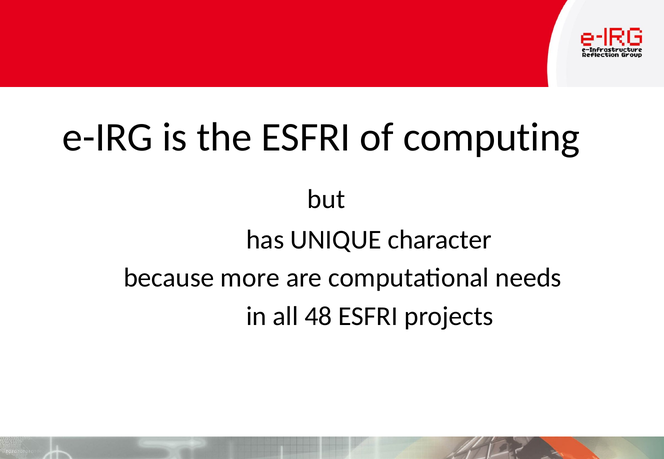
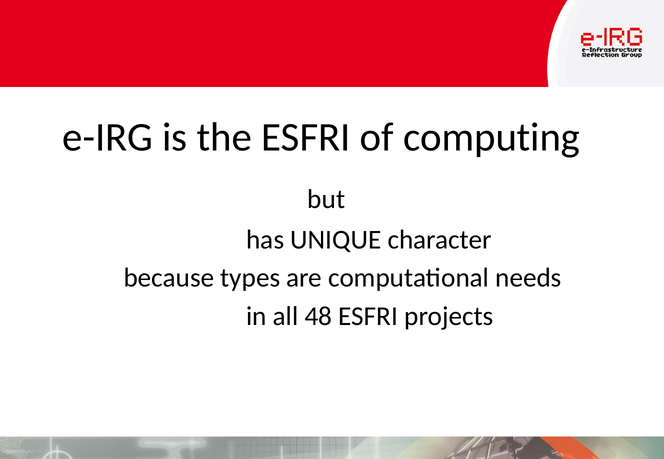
more: more -> types (250, 278)
